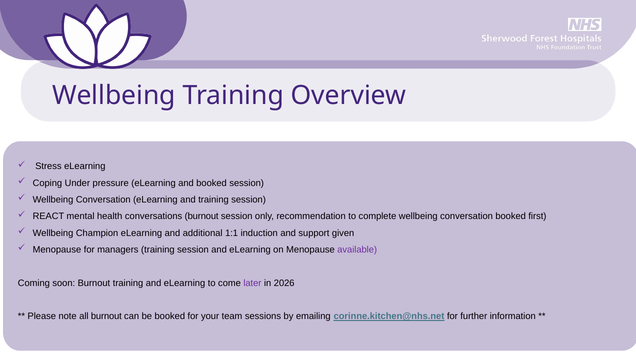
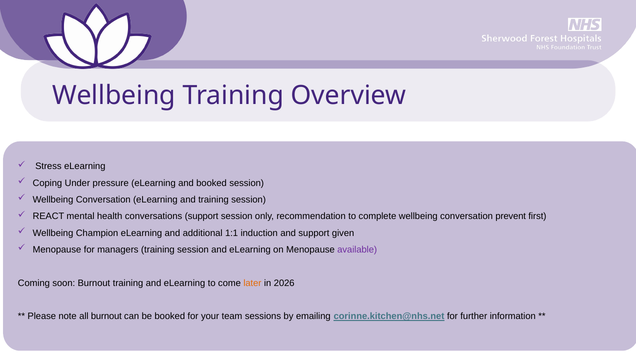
conversations burnout: burnout -> support (202, 216)
conversation booked: booked -> prevent (511, 216)
later colour: purple -> orange (252, 283)
